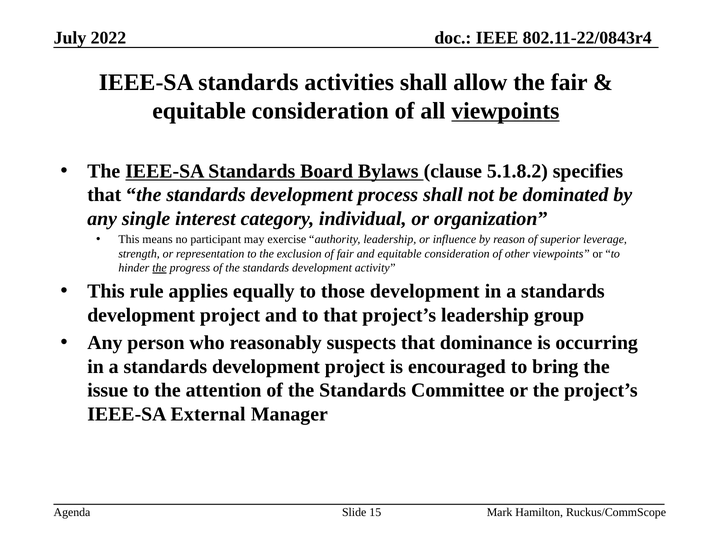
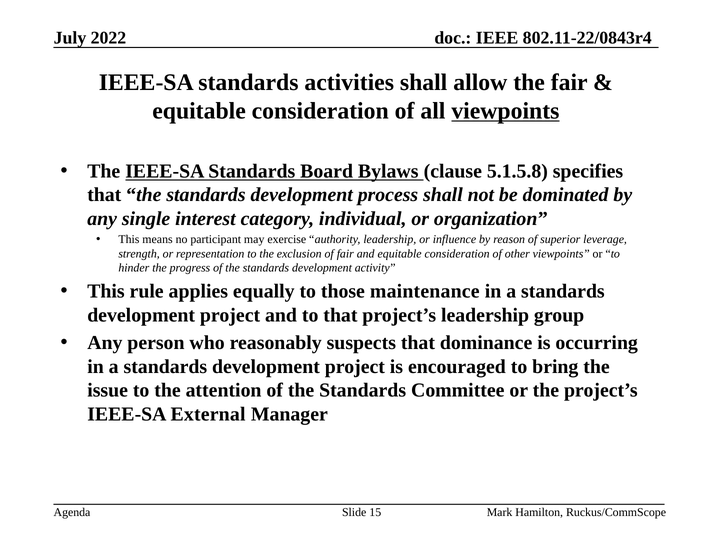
5.1.8.2: 5.1.8.2 -> 5.1.5.8 (517, 171)
the underline: present -> none (160, 268)
those development: development -> maintenance (425, 291)
